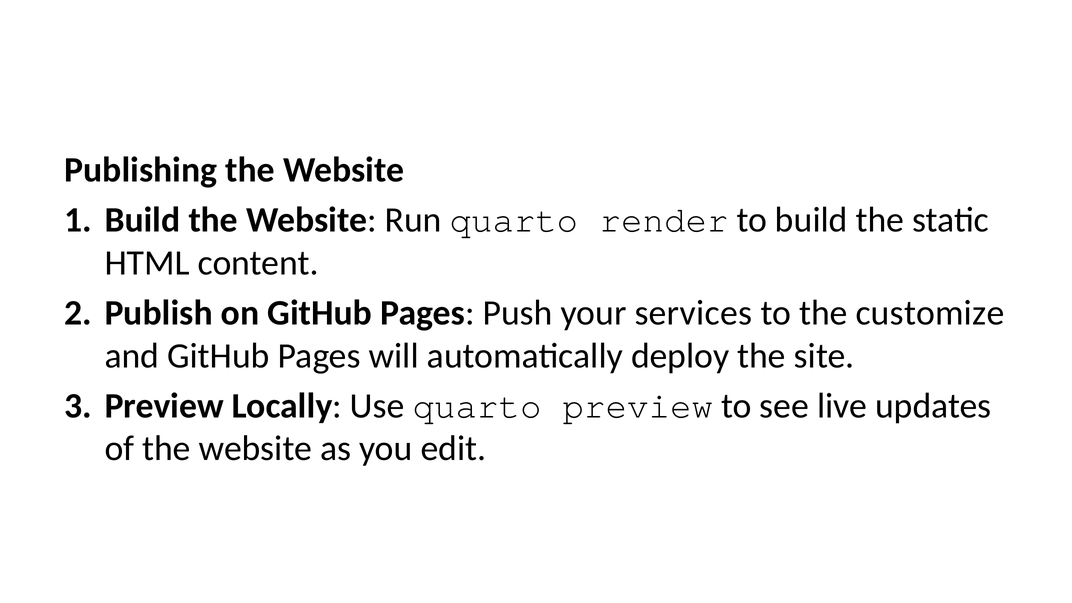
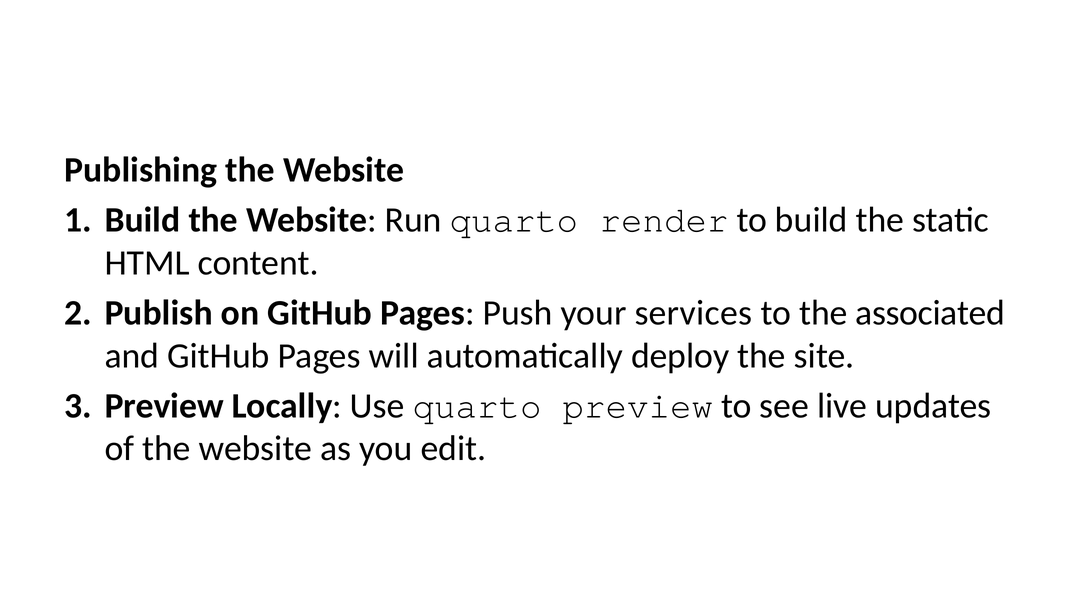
customize: customize -> associated (930, 313)
